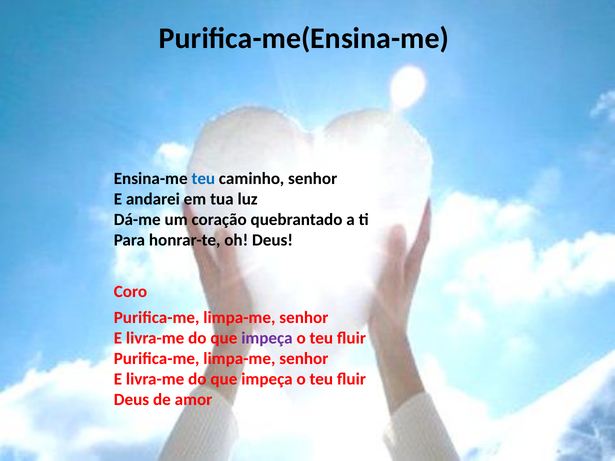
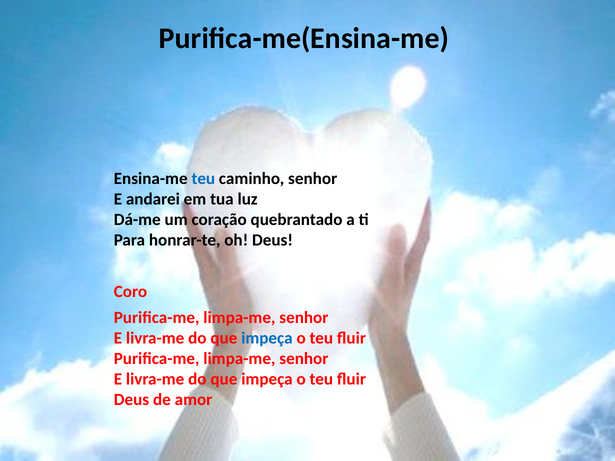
impeça colour: purple -> blue (267, 338)
